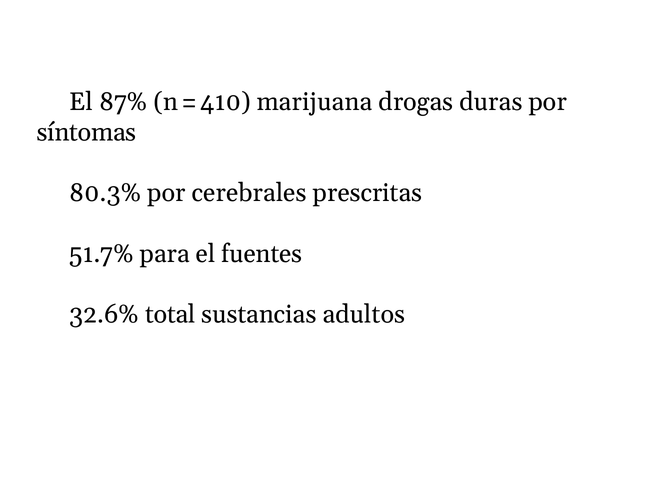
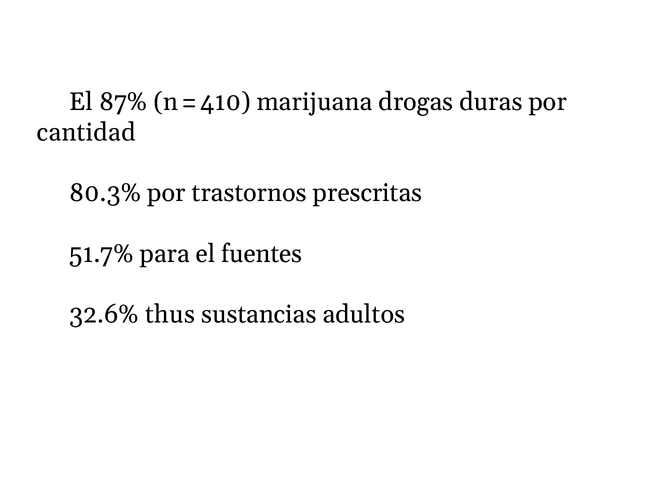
síntomas: síntomas -> cantidad (86, 132)
cerebrales: cerebrales -> trastornos (249, 193)
total: total -> thus (170, 314)
